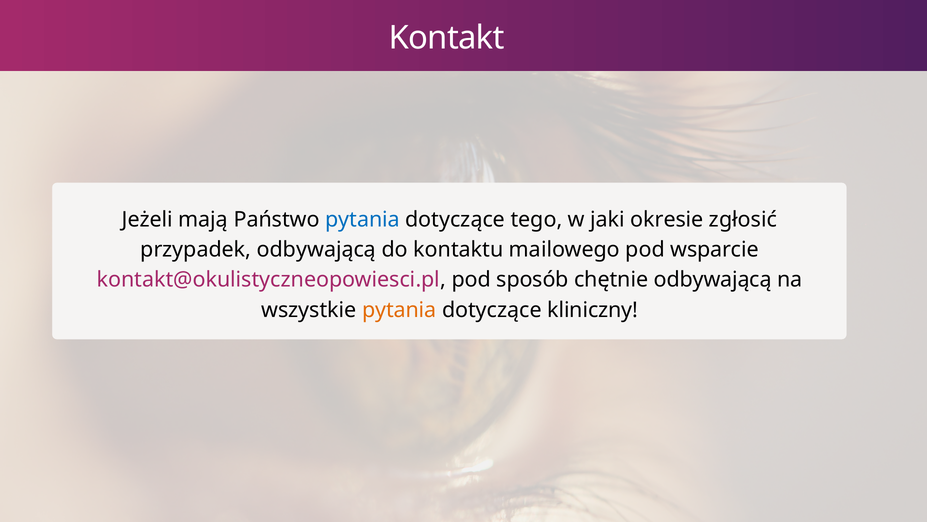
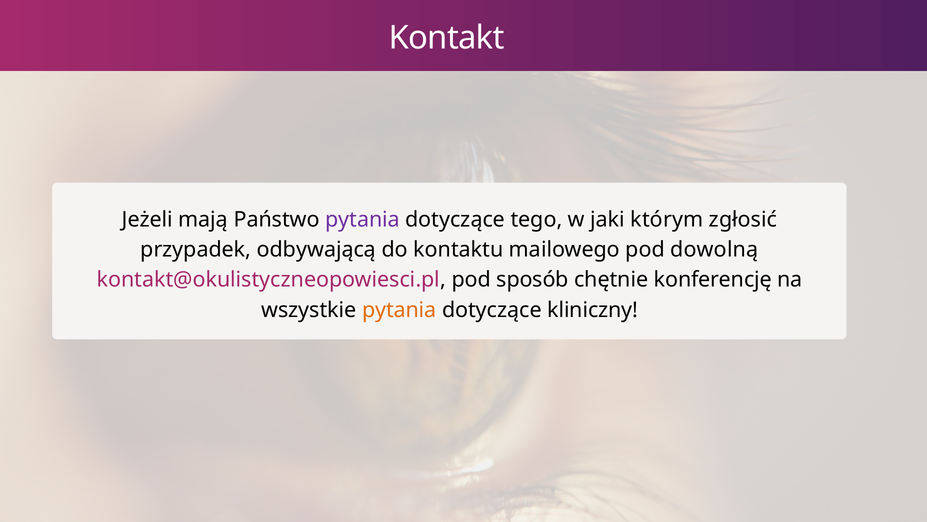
pytania colour: blue -> purple (363, 219)
okresie: okresie -> którym (667, 219)
wsparcie: wsparcie -> dowolną (714, 249)
chętnie odbywającą: odbywającą -> konferencję (713, 280)
